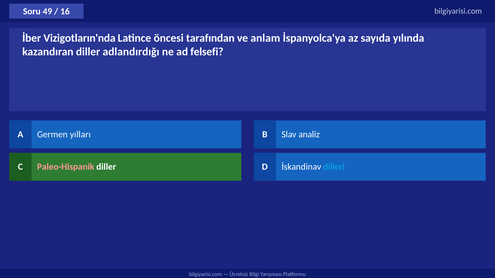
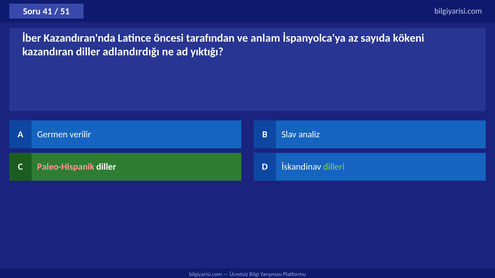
49: 49 -> 41 (47, 11)
16: 16 -> 51 (65, 11)
Vizigotların'nda: Vizigotların'nda -> Kazandıran'nda (79, 38)
yılında: yılında -> kökeni (409, 38)
felsefi: felsefi -> yıktığı (207, 52)
yılları: yılları -> verilir (80, 135)
dilleri colour: light blue -> light green (334, 167)
